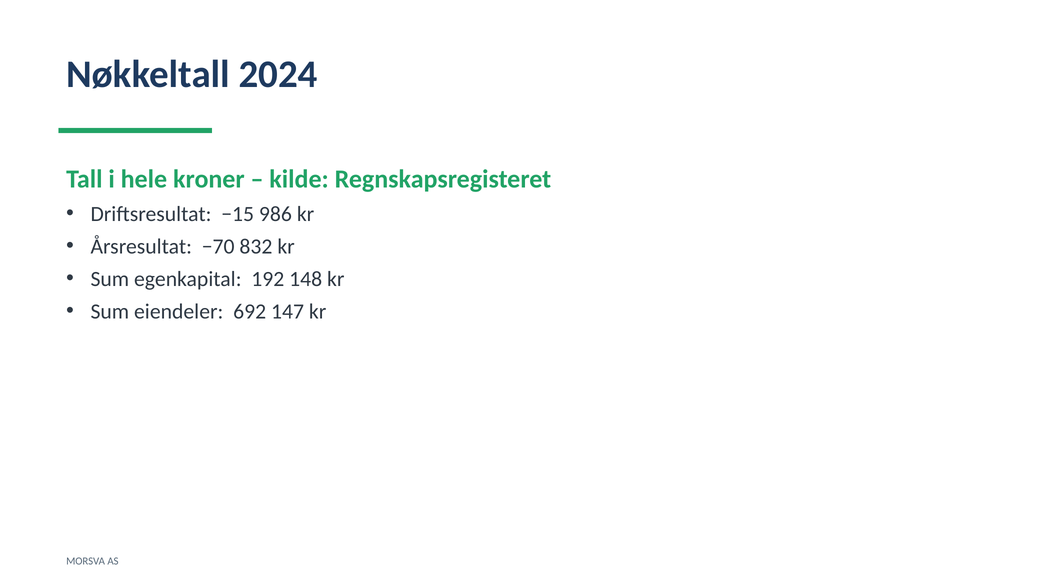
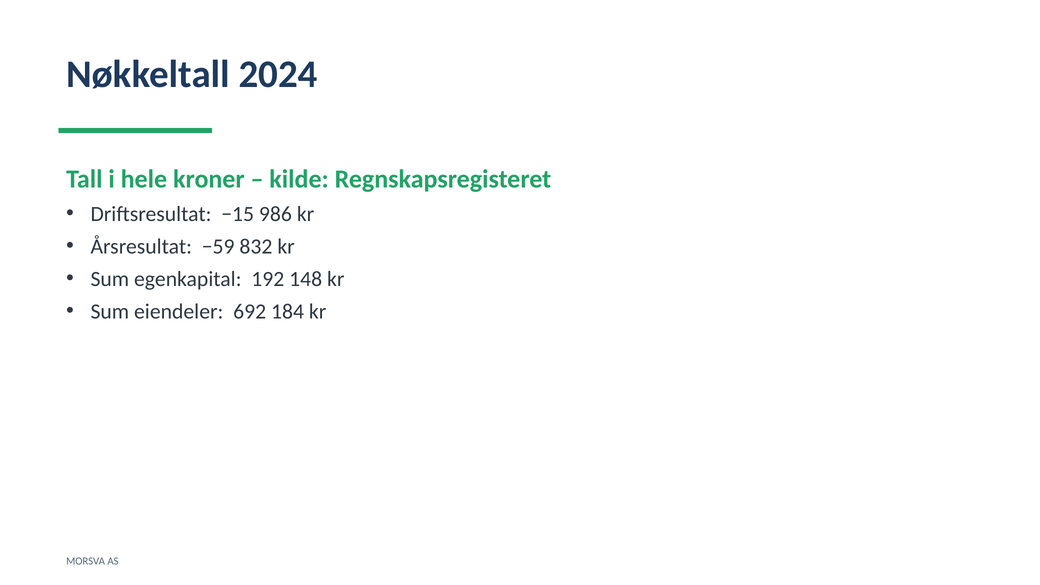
−70: −70 -> −59 (218, 246)
147: 147 -> 184 (288, 311)
